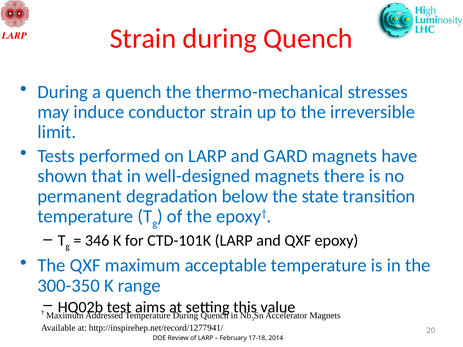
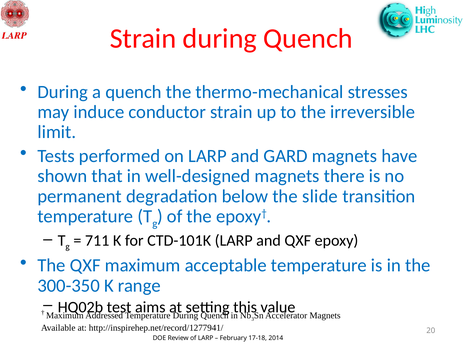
state: state -> slide (320, 196)
346: 346 -> 711 (97, 241)
